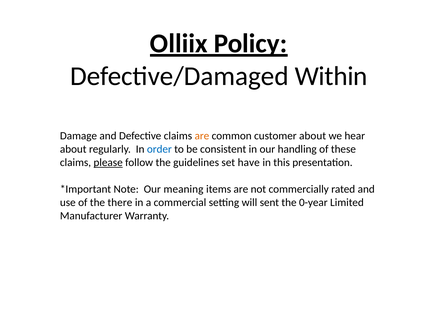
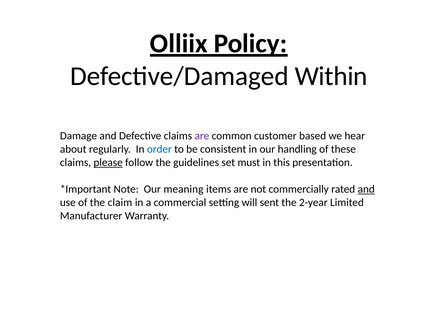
are colour: orange -> purple (202, 136)
customer about: about -> based (313, 136)
have: have -> must (249, 162)
and underline: none -> present (366, 189)
there: there -> claim (120, 202)
0-year: 0-year -> 2-year (313, 202)
